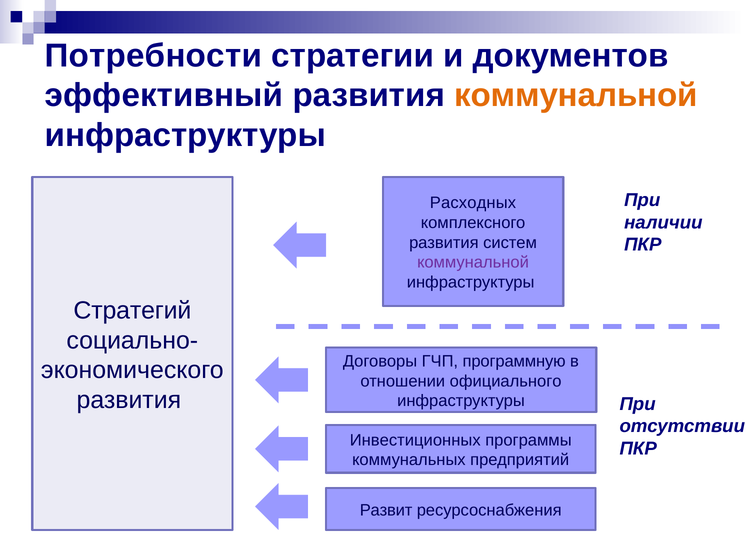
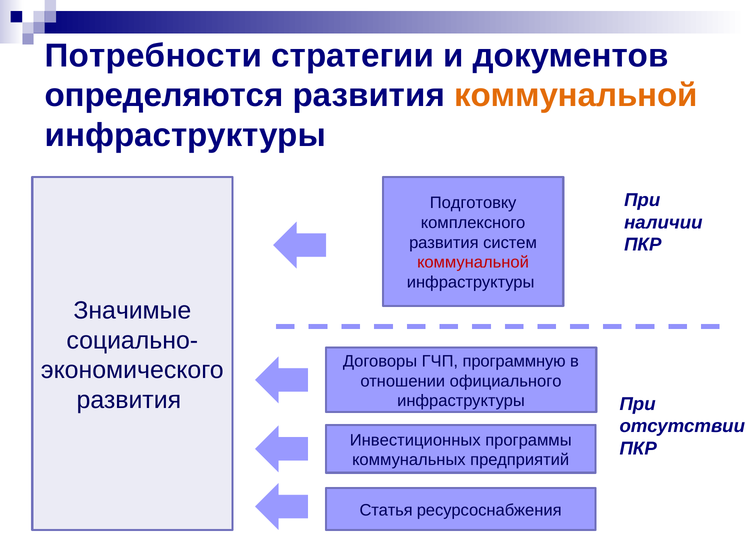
эффективный: эффективный -> определяются (164, 96)
Расходных: Расходных -> Подготовку (473, 203)
коммунальной colour: purple -> red (473, 263)
Стратегий: Стратегий -> Значимые (132, 311)
Развит: Развит -> Статья (386, 511)
